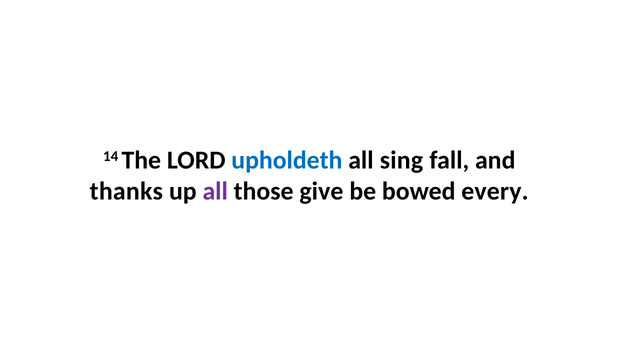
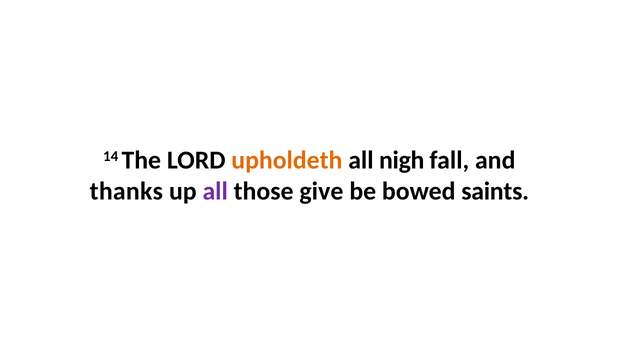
upholdeth colour: blue -> orange (287, 160)
sing: sing -> nigh (402, 160)
every: every -> saints (495, 191)
